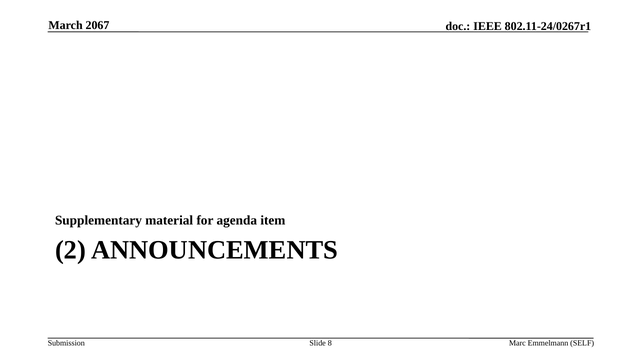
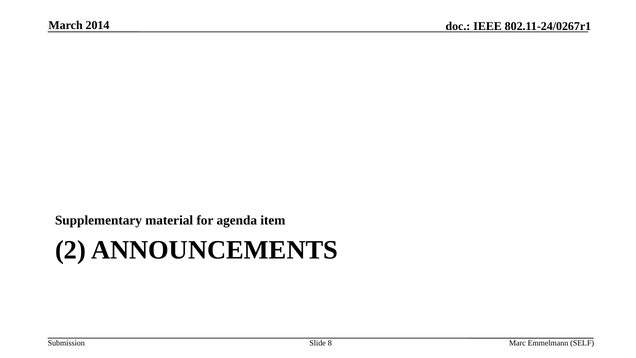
2067: 2067 -> 2014 (97, 25)
